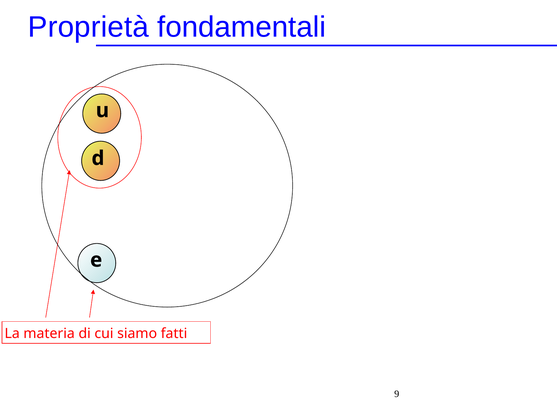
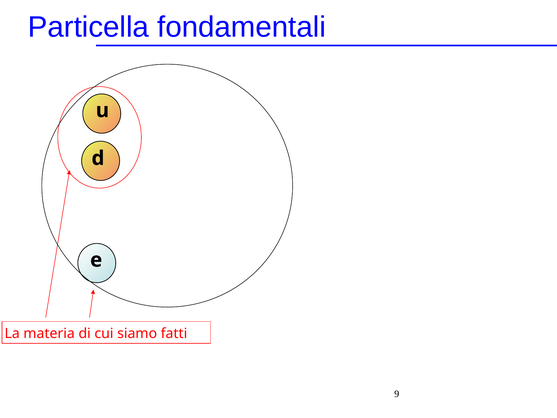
Proprietà: Proprietà -> Particella (88, 27)
